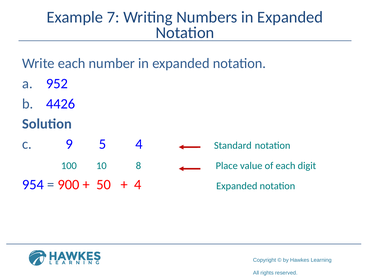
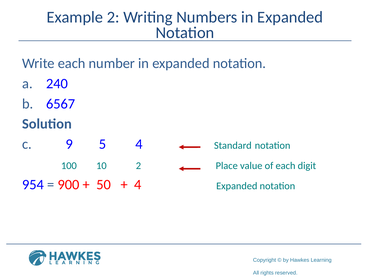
Example 7: 7 -> 2 (113, 17)
952: 952 -> 240 (57, 83)
4426: 4426 -> 6567 (61, 104)
10 8: 8 -> 2 (138, 165)
